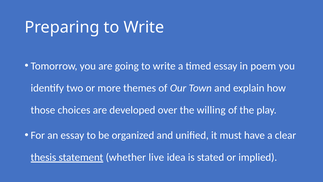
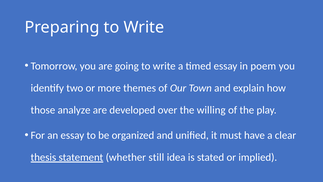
choices: choices -> analyze (74, 110)
live: live -> still (156, 157)
